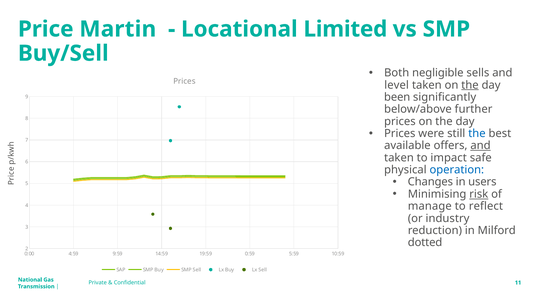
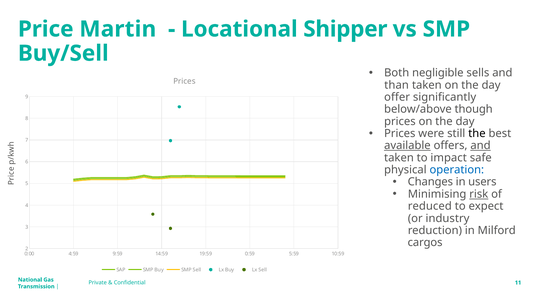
Limited: Limited -> Shipper (345, 29)
level: level -> than (397, 85)
the underline: present -> none (470, 85)
been: been -> offer (397, 97)
further: further -> though (474, 109)
the colour: blue -> black (477, 134)
available underline: none -> present (407, 146)
manage: manage -> reduced (430, 206)
reflect: reflect -> expect (486, 206)
dotted: dotted -> cargos (425, 243)
